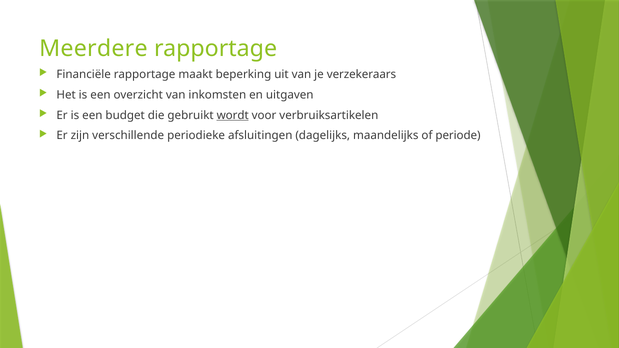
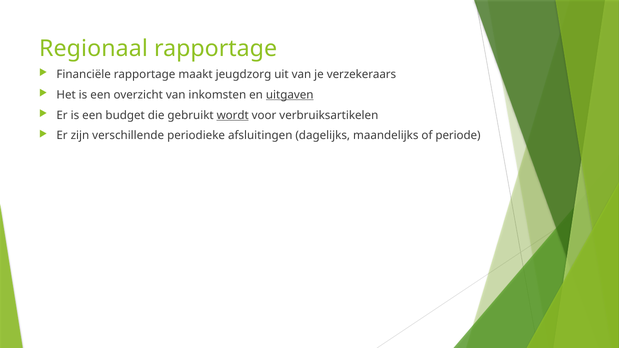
Meerdere: Meerdere -> Regionaal (93, 49)
beperking: beperking -> jeugdzorg (243, 75)
uitgaven underline: none -> present (290, 95)
